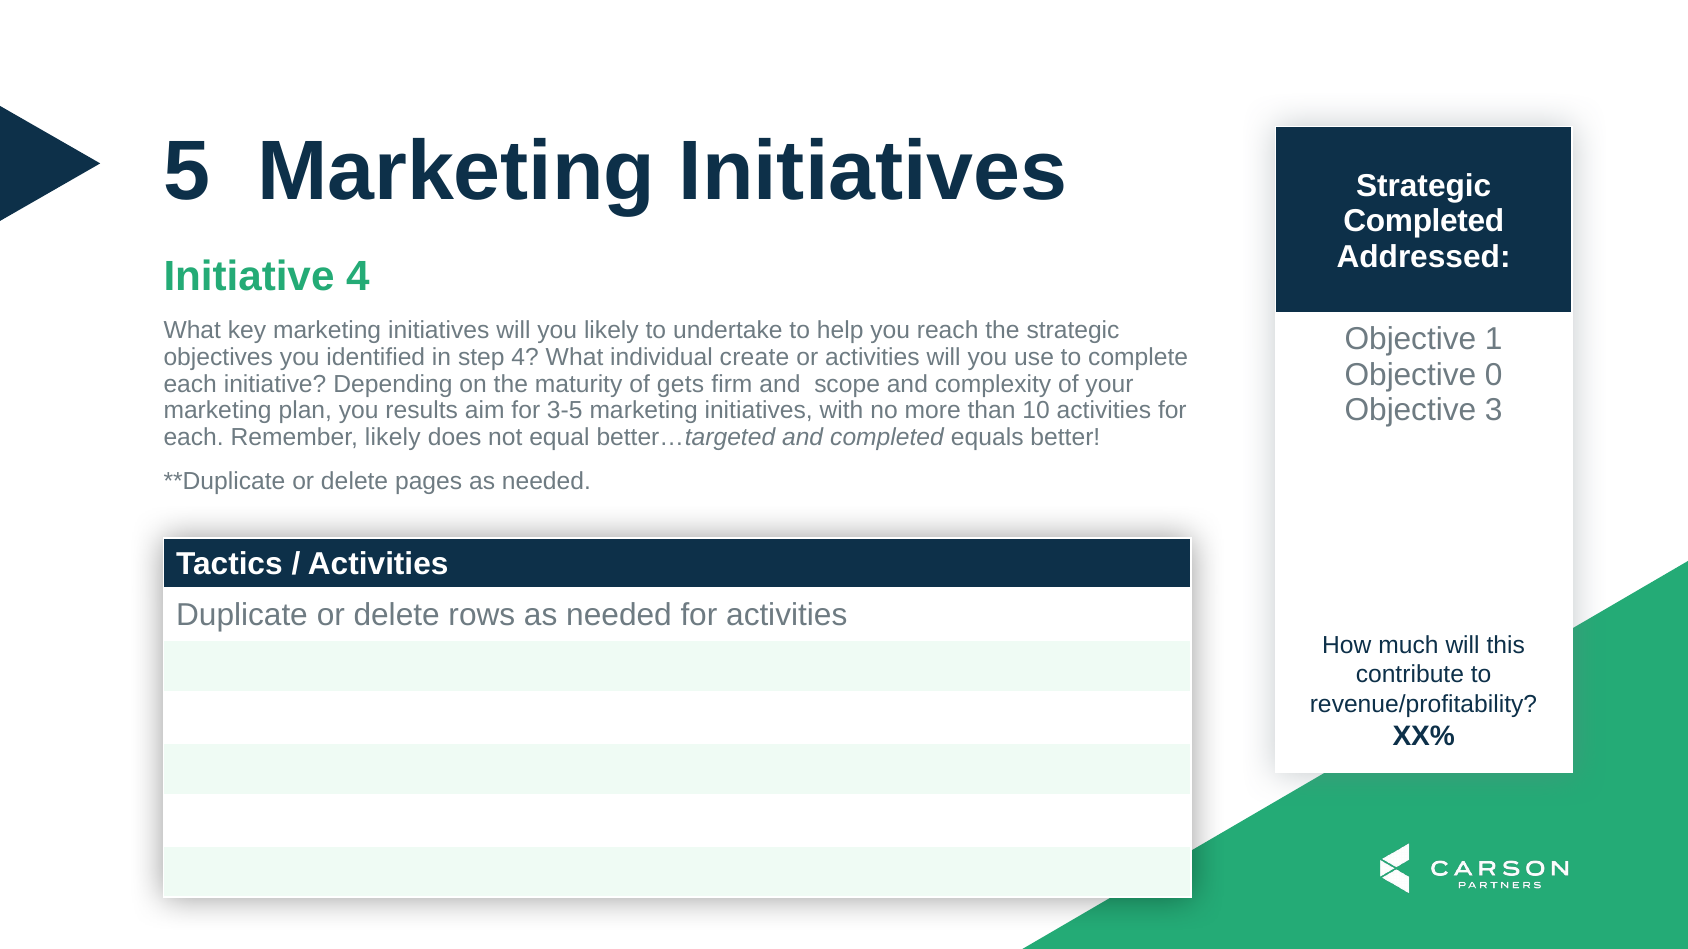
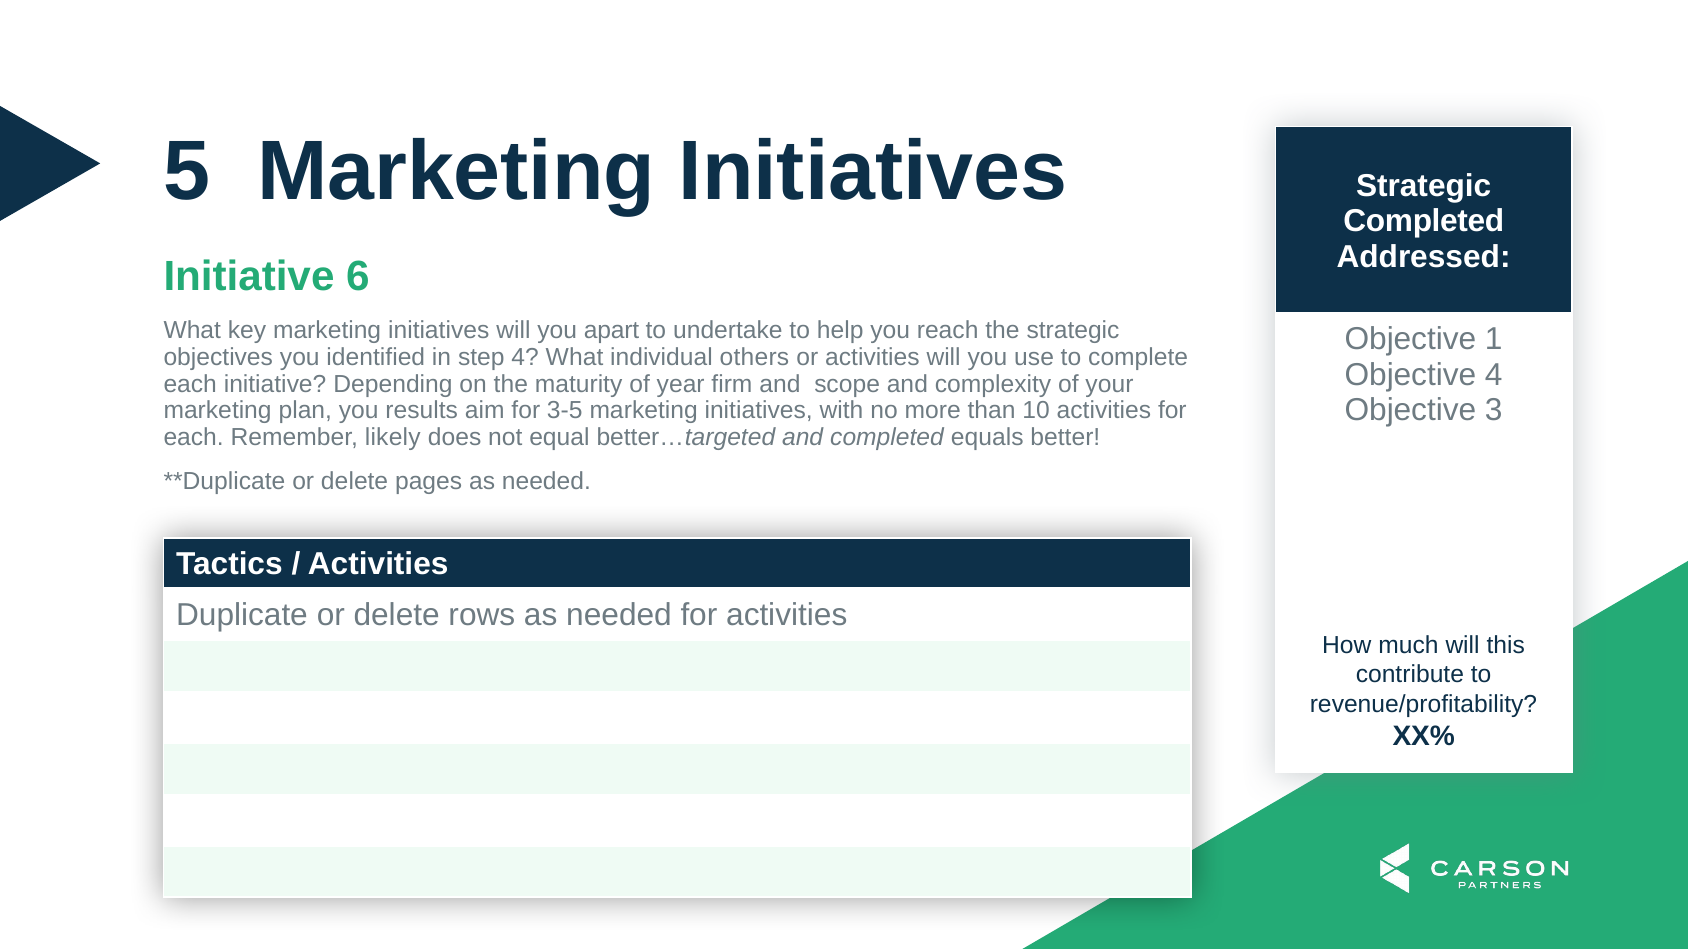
Initiative 4: 4 -> 6 (358, 277)
you likely: likely -> apart (612, 331)
create: create -> others (755, 357)
Objective 0: 0 -> 4 (1494, 375)
gets: gets -> year (681, 384)
